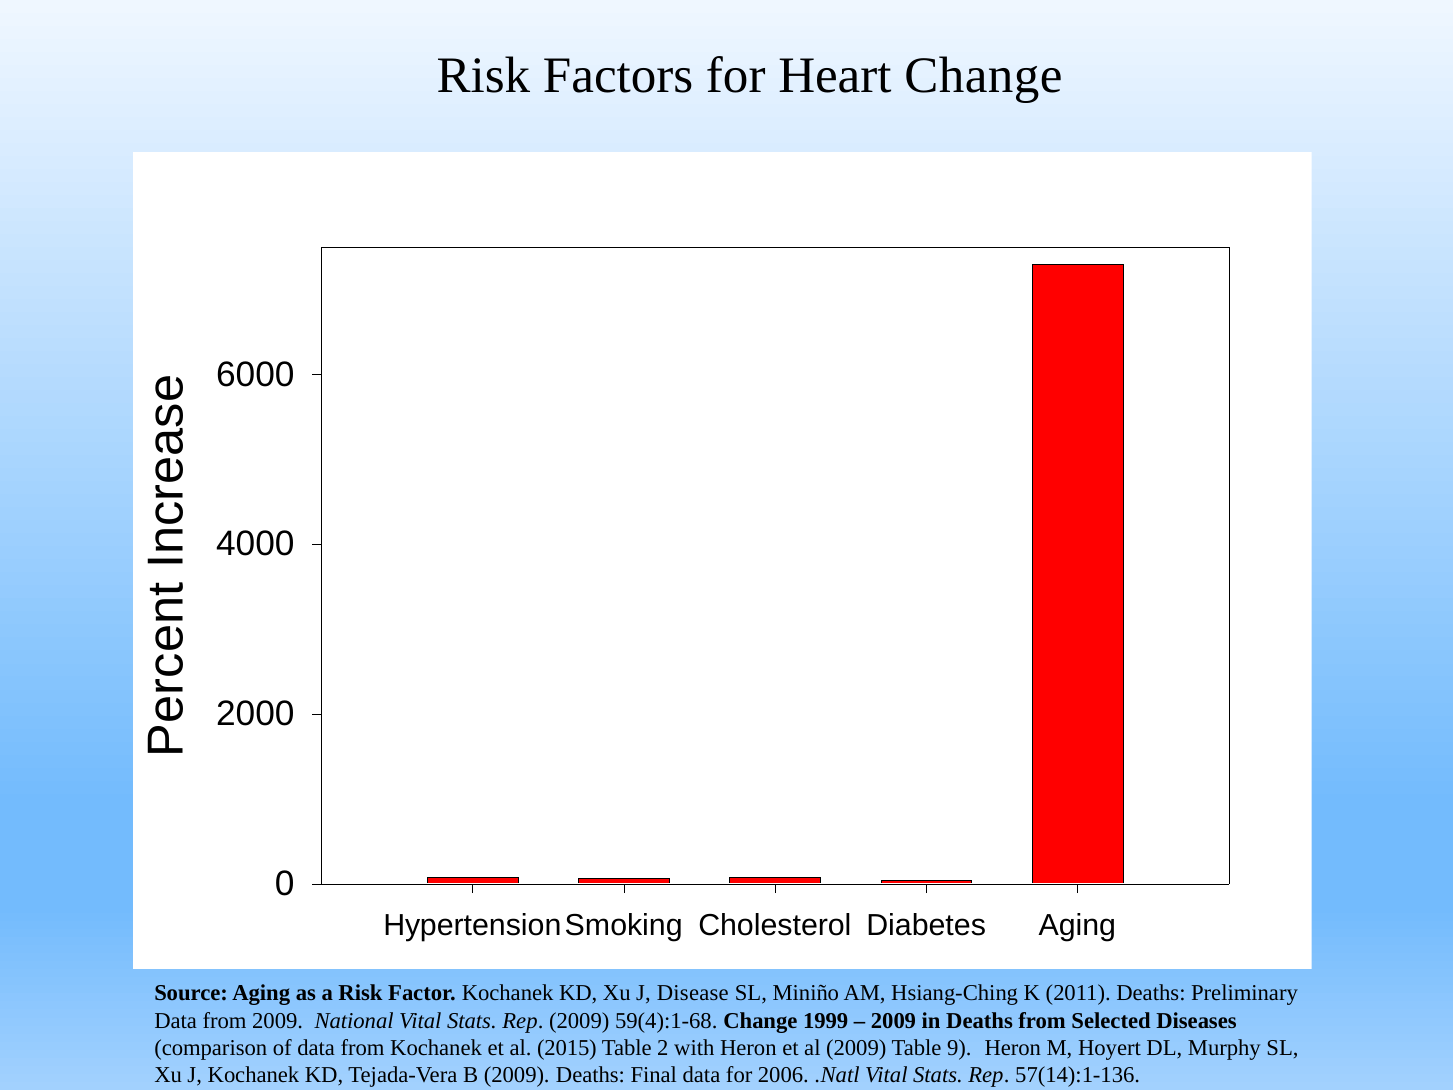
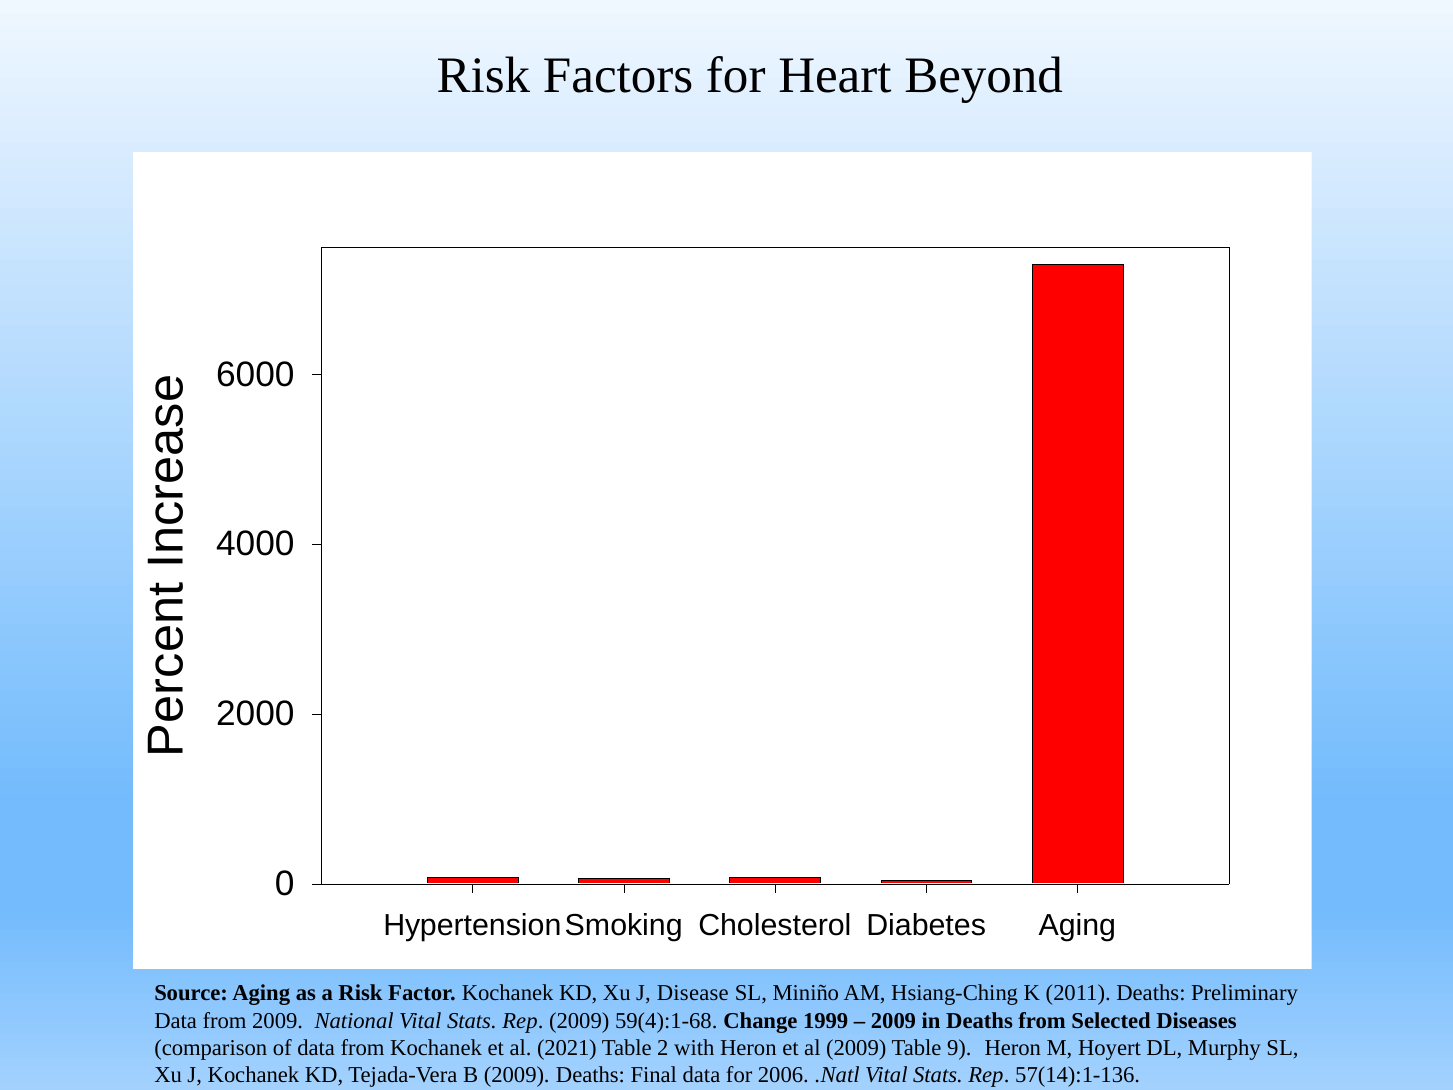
Heart Change: Change -> Beyond (984, 76)
2015: 2015 -> 2021 (567, 1048)
